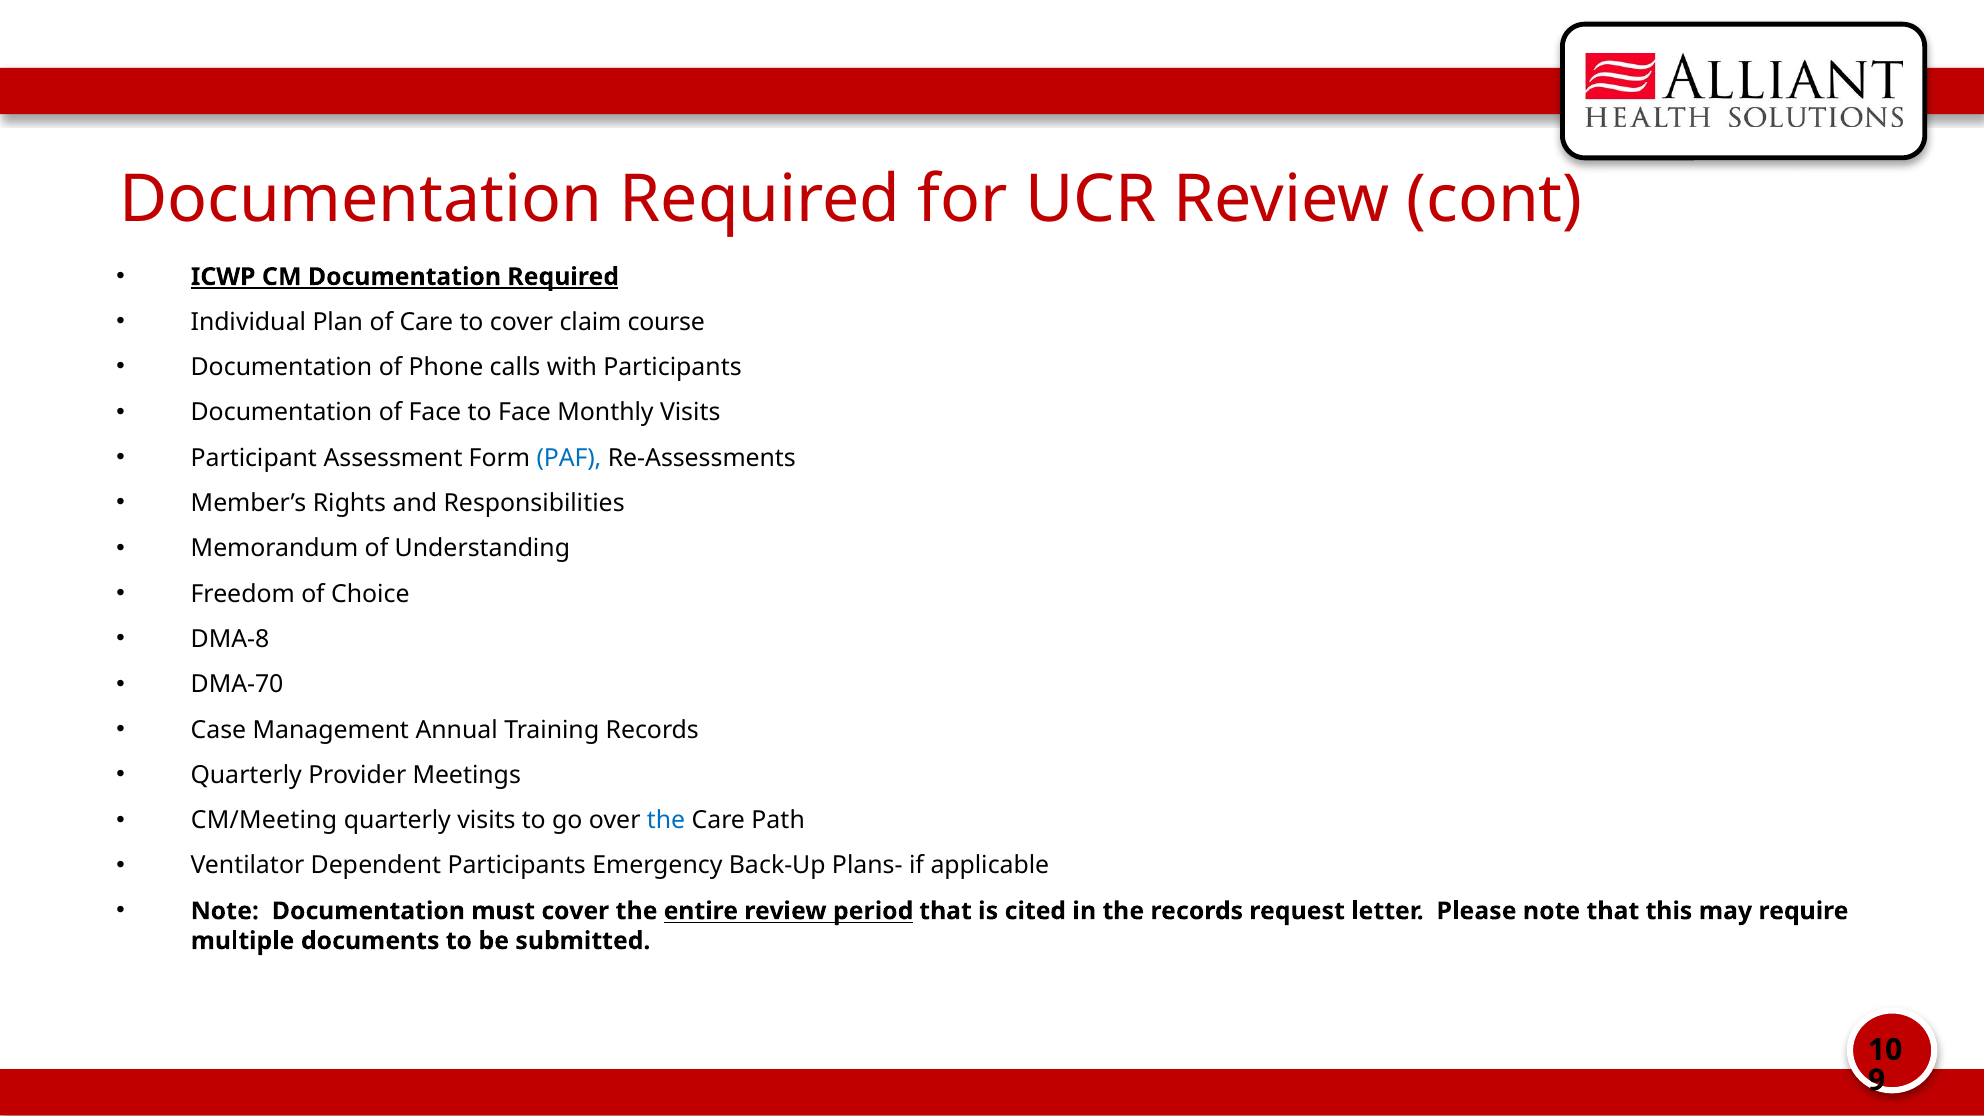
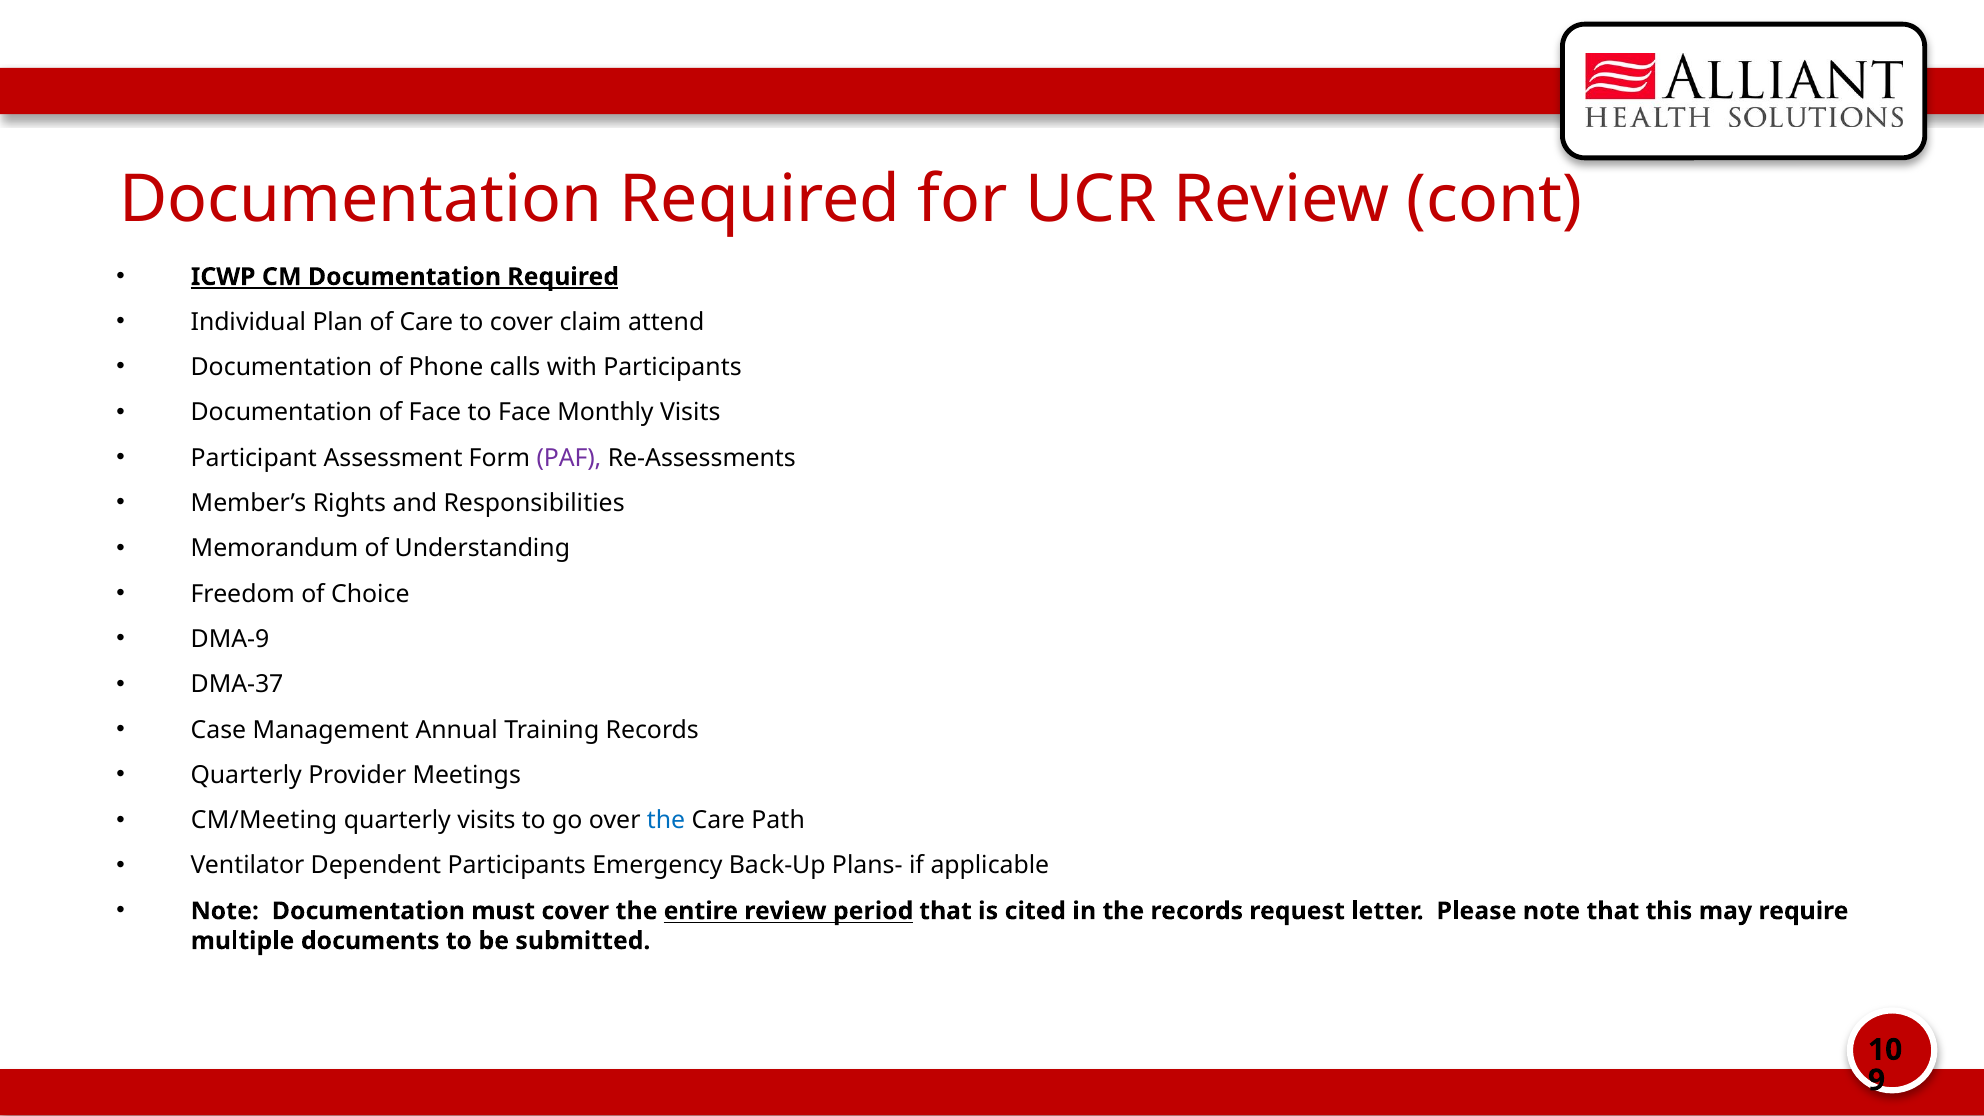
course: course -> attend (666, 322)
PAF colour: blue -> purple (569, 458)
DMA-8: DMA-8 -> DMA-9 (230, 639)
DMA-70: DMA-70 -> DMA-37 (237, 685)
